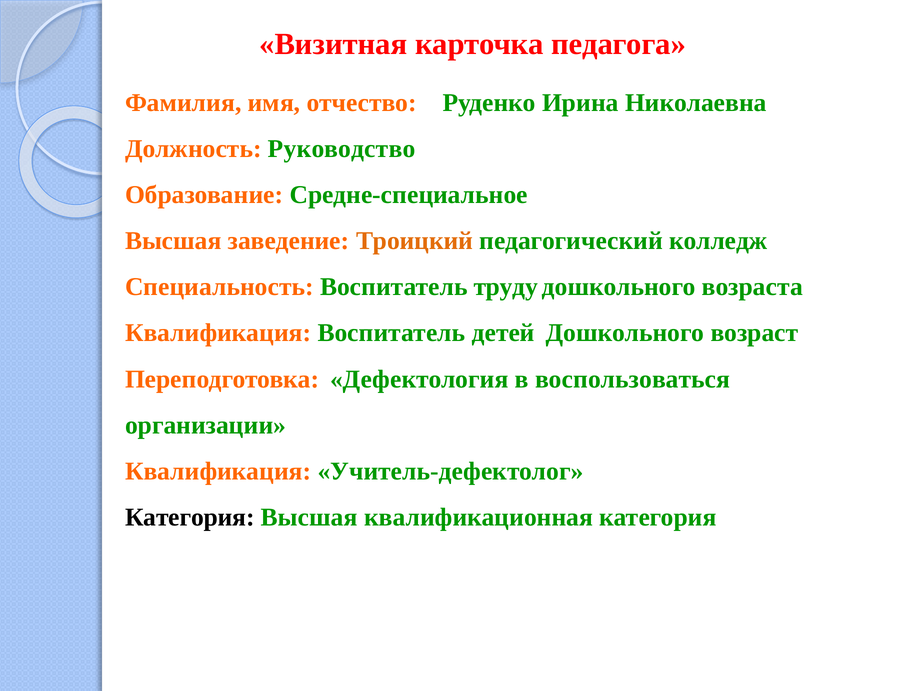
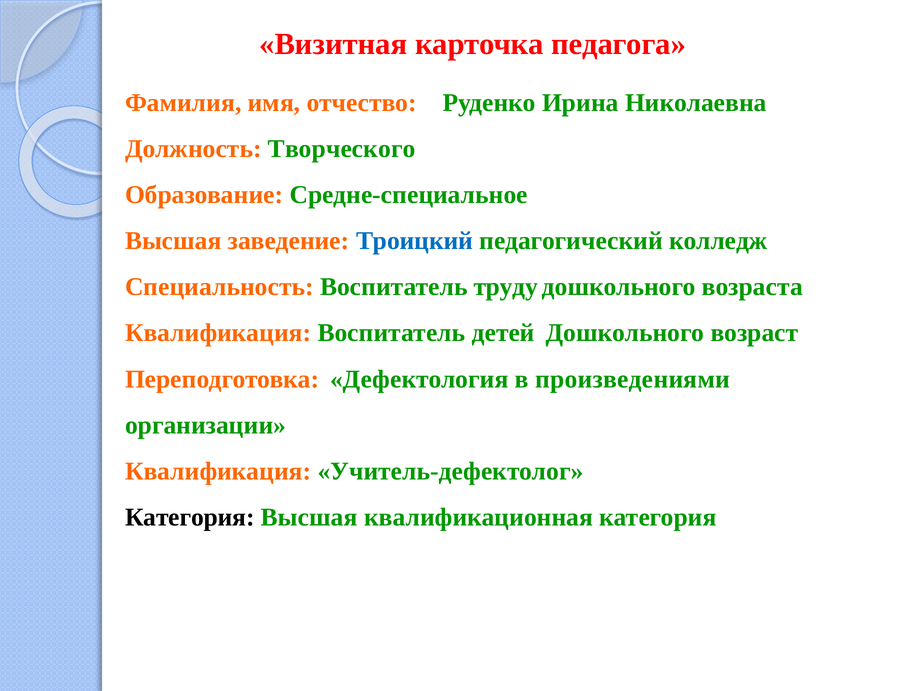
Руководство: Руководство -> Творческого (342, 149)
Троицкий colour: orange -> blue (415, 241)
воспользоваться: воспользоваться -> произведениями (633, 379)
